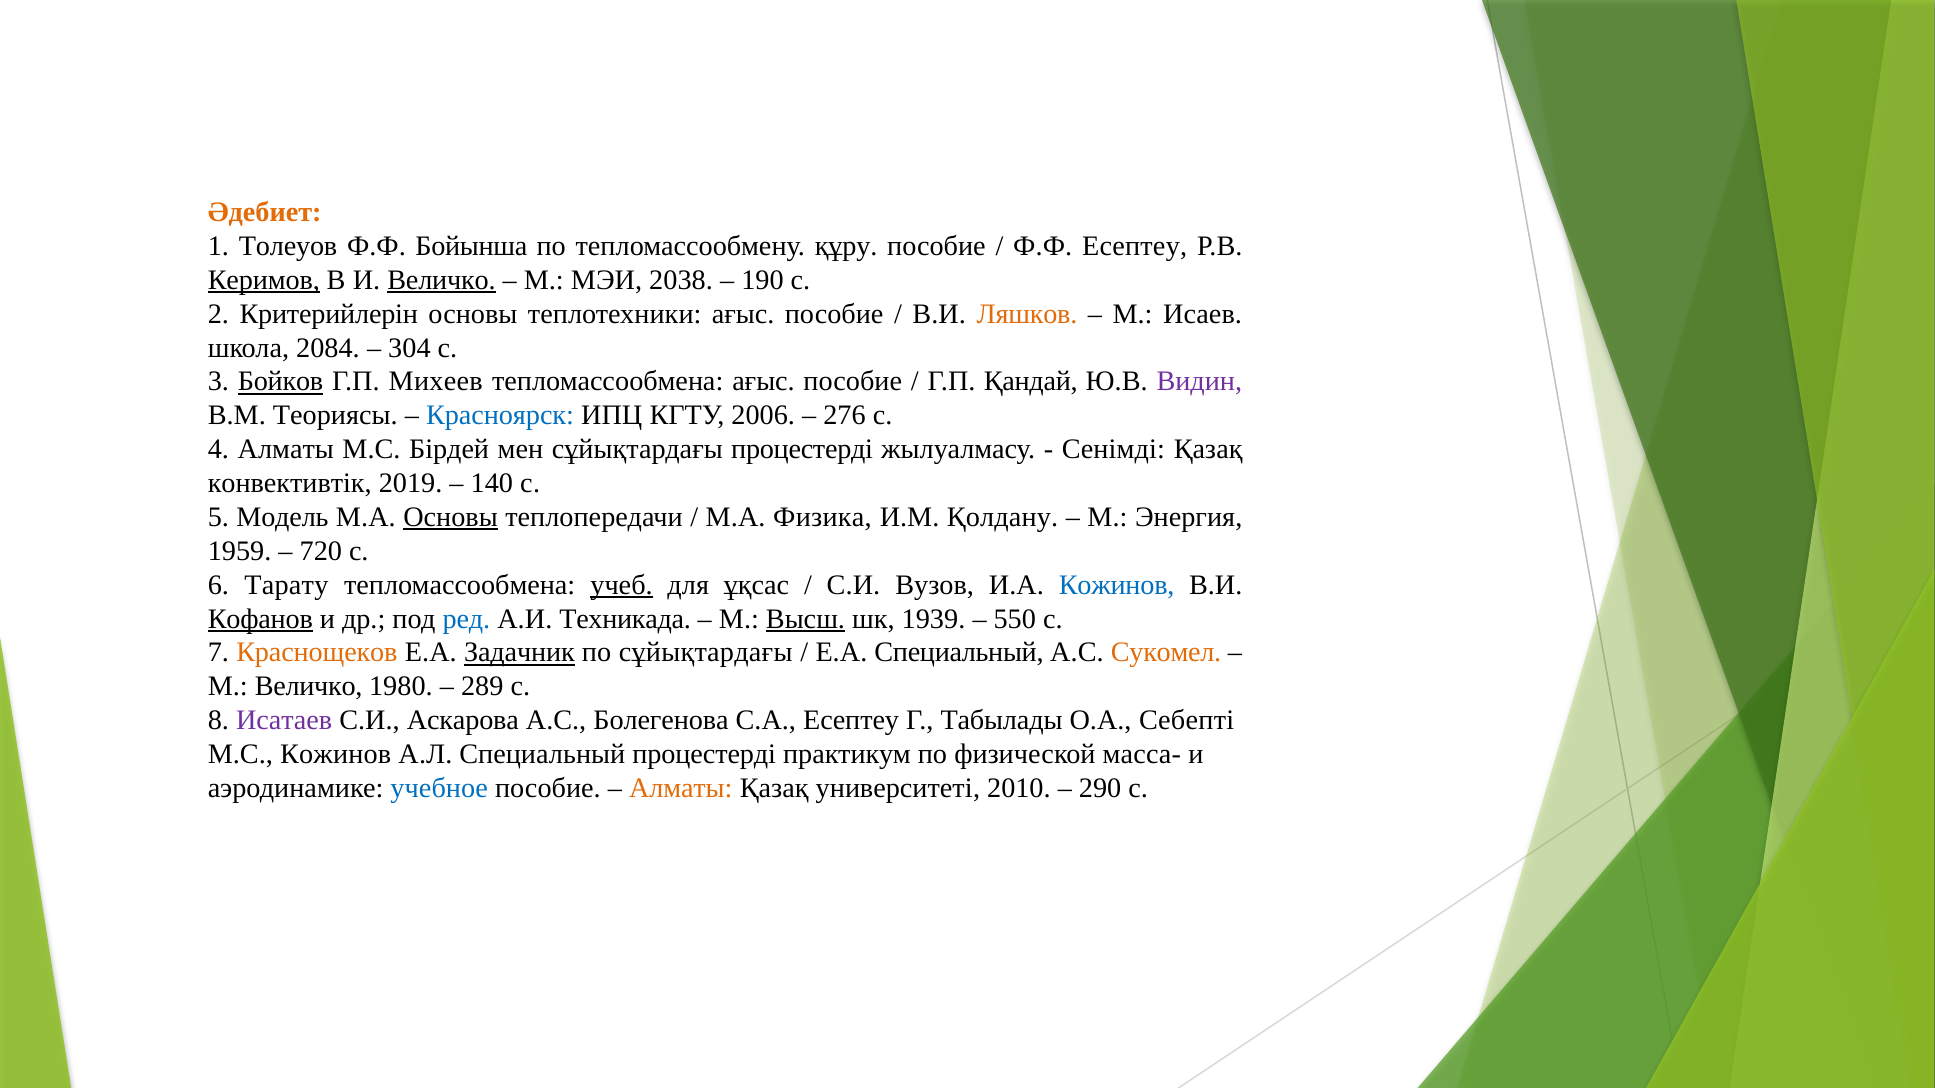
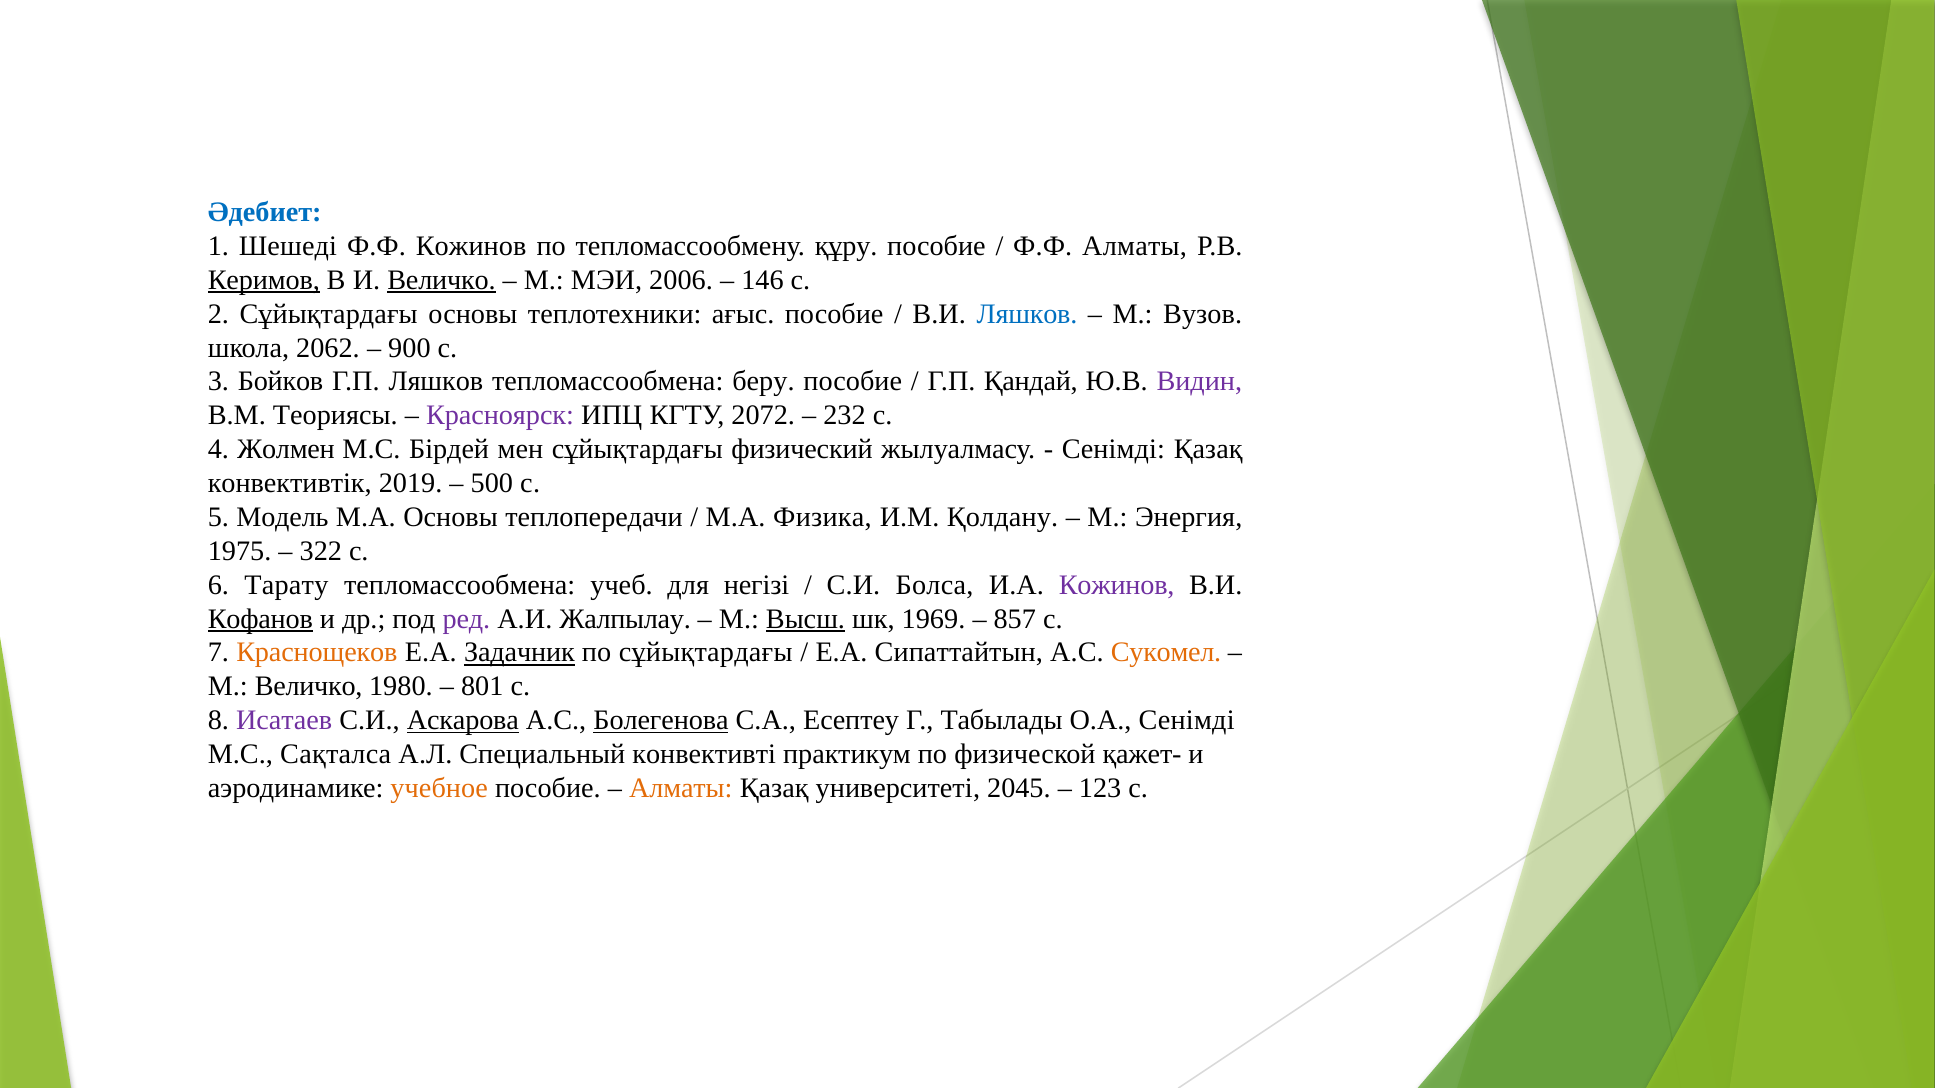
Әдебиет colour: orange -> blue (265, 212)
Толеуов: Толеуов -> Шешеді (288, 246)
Ф.Ф Бойынша: Бойынша -> Кожинов (471, 246)
Ф.Ф Есептеу: Есептеу -> Алматы (1135, 246)
2038: 2038 -> 2006 (681, 280)
190: 190 -> 146 (762, 280)
2 Критерийлерін: Критерийлерін -> Сұйықтардағы (329, 314)
Ляшков colour: orange -> blue (1027, 314)
Исаев: Исаев -> Вузов (1203, 314)
2084: 2084 -> 2062 (328, 348)
304: 304 -> 900 (409, 348)
Бойков underline: present -> none (281, 382)
Г.П Михеев: Михеев -> Ляшков (436, 382)
тепломассообмена ағыс: ағыс -> беру (763, 382)
Красноярск colour: blue -> purple (500, 416)
2006: 2006 -> 2072 (763, 416)
276: 276 -> 232 (844, 416)
4 Алматы: Алматы -> Жолмен (286, 450)
сұйықтардағы процестерді: процестерді -> физический (802, 450)
140: 140 -> 500 (492, 483)
Основы underline: present -> none (451, 517)
1959: 1959 -> 1975 (240, 551)
720: 720 -> 322 (321, 551)
учеб underline: present -> none (622, 585)
ұқсас: ұқсас -> негізі (757, 585)
Вузов: Вузов -> Болса (935, 585)
Кожинов colour: blue -> purple (1117, 585)
ред colour: blue -> purple (466, 619)
Техникада: Техникада -> Жалпылау (625, 619)
1939: 1939 -> 1969 (934, 619)
550: 550 -> 857 (1015, 619)
Е.А Специальный: Специальный -> Сипаттайтын (959, 653)
289: 289 -> 801 (482, 687)
Аскарова underline: none -> present (463, 721)
Болегенова underline: none -> present (661, 721)
О.А Себепті: Себепті -> Сенімді (1187, 721)
М.С Кожинов: Кожинов -> Сақталса (336, 754)
Специальный процестерді: процестерді -> конвективті (704, 754)
масса-: масса- -> қажет- (1142, 754)
учебное colour: blue -> orange (439, 788)
2010: 2010 -> 2045 (1019, 788)
290: 290 -> 123 (1100, 788)
